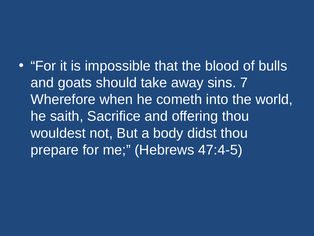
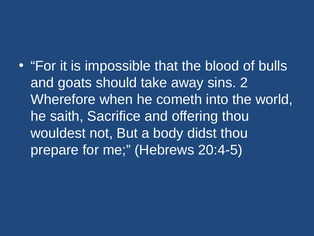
7: 7 -> 2 (244, 83)
47:4-5: 47:4-5 -> 20:4-5 (220, 150)
